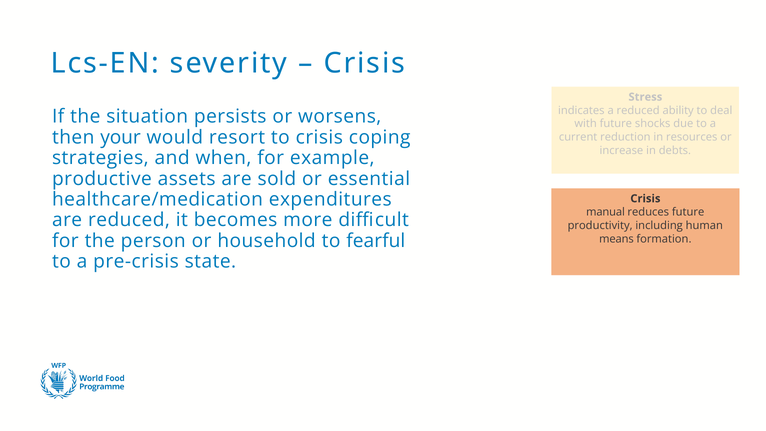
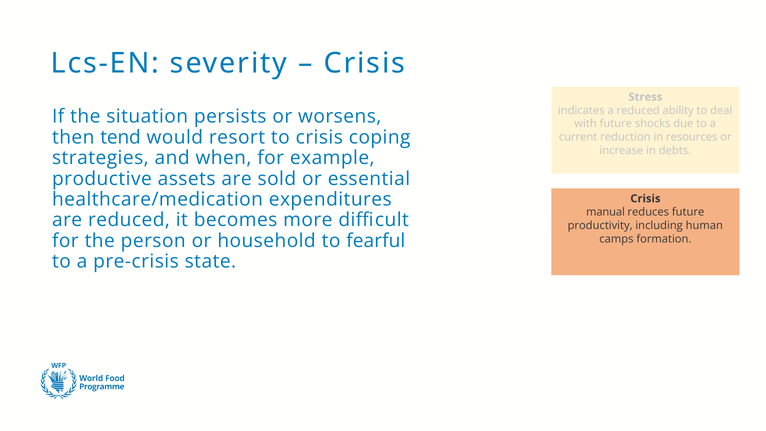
your: your -> tend (121, 137)
means: means -> camps (616, 239)
